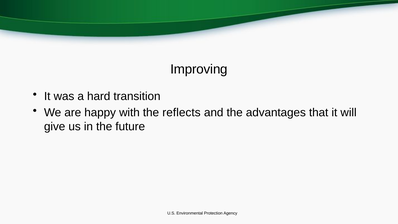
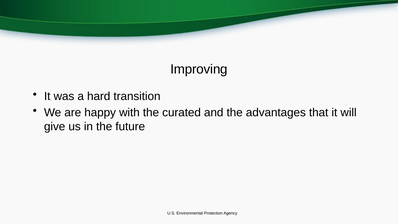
reflects: reflects -> curated (182, 113)
